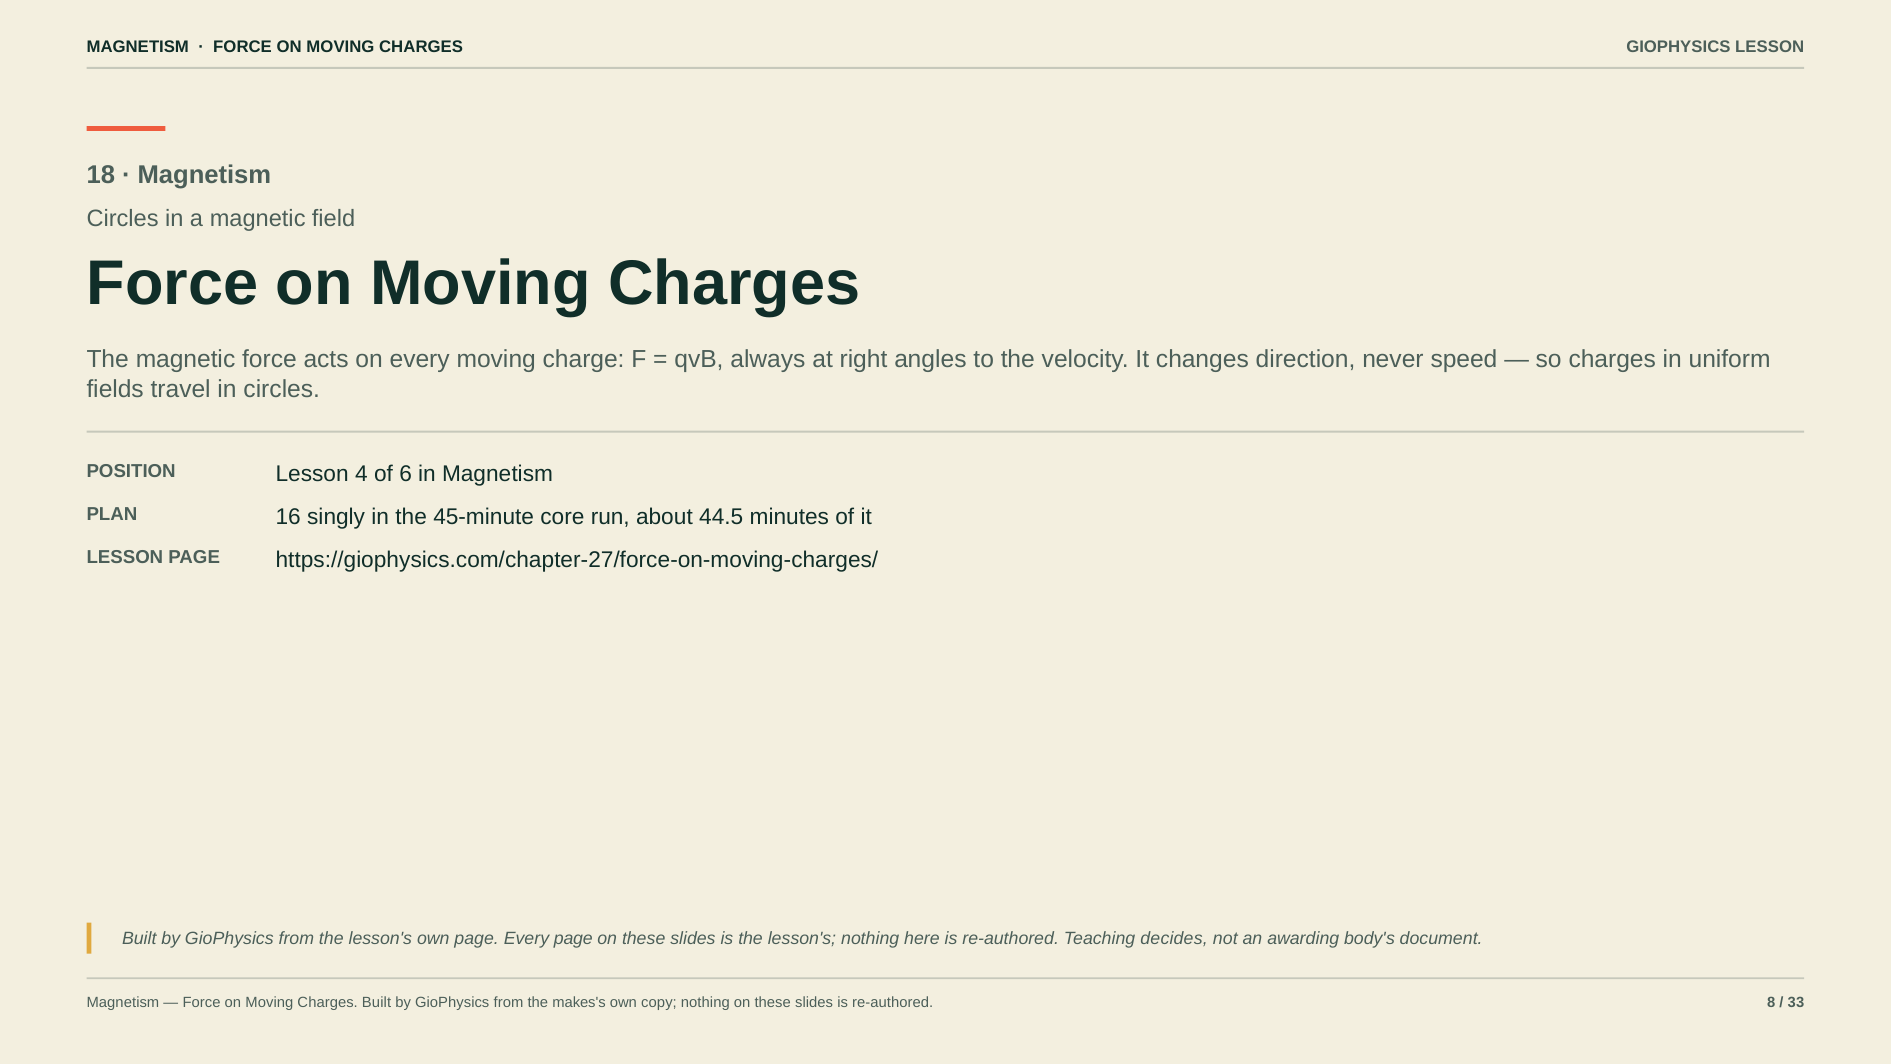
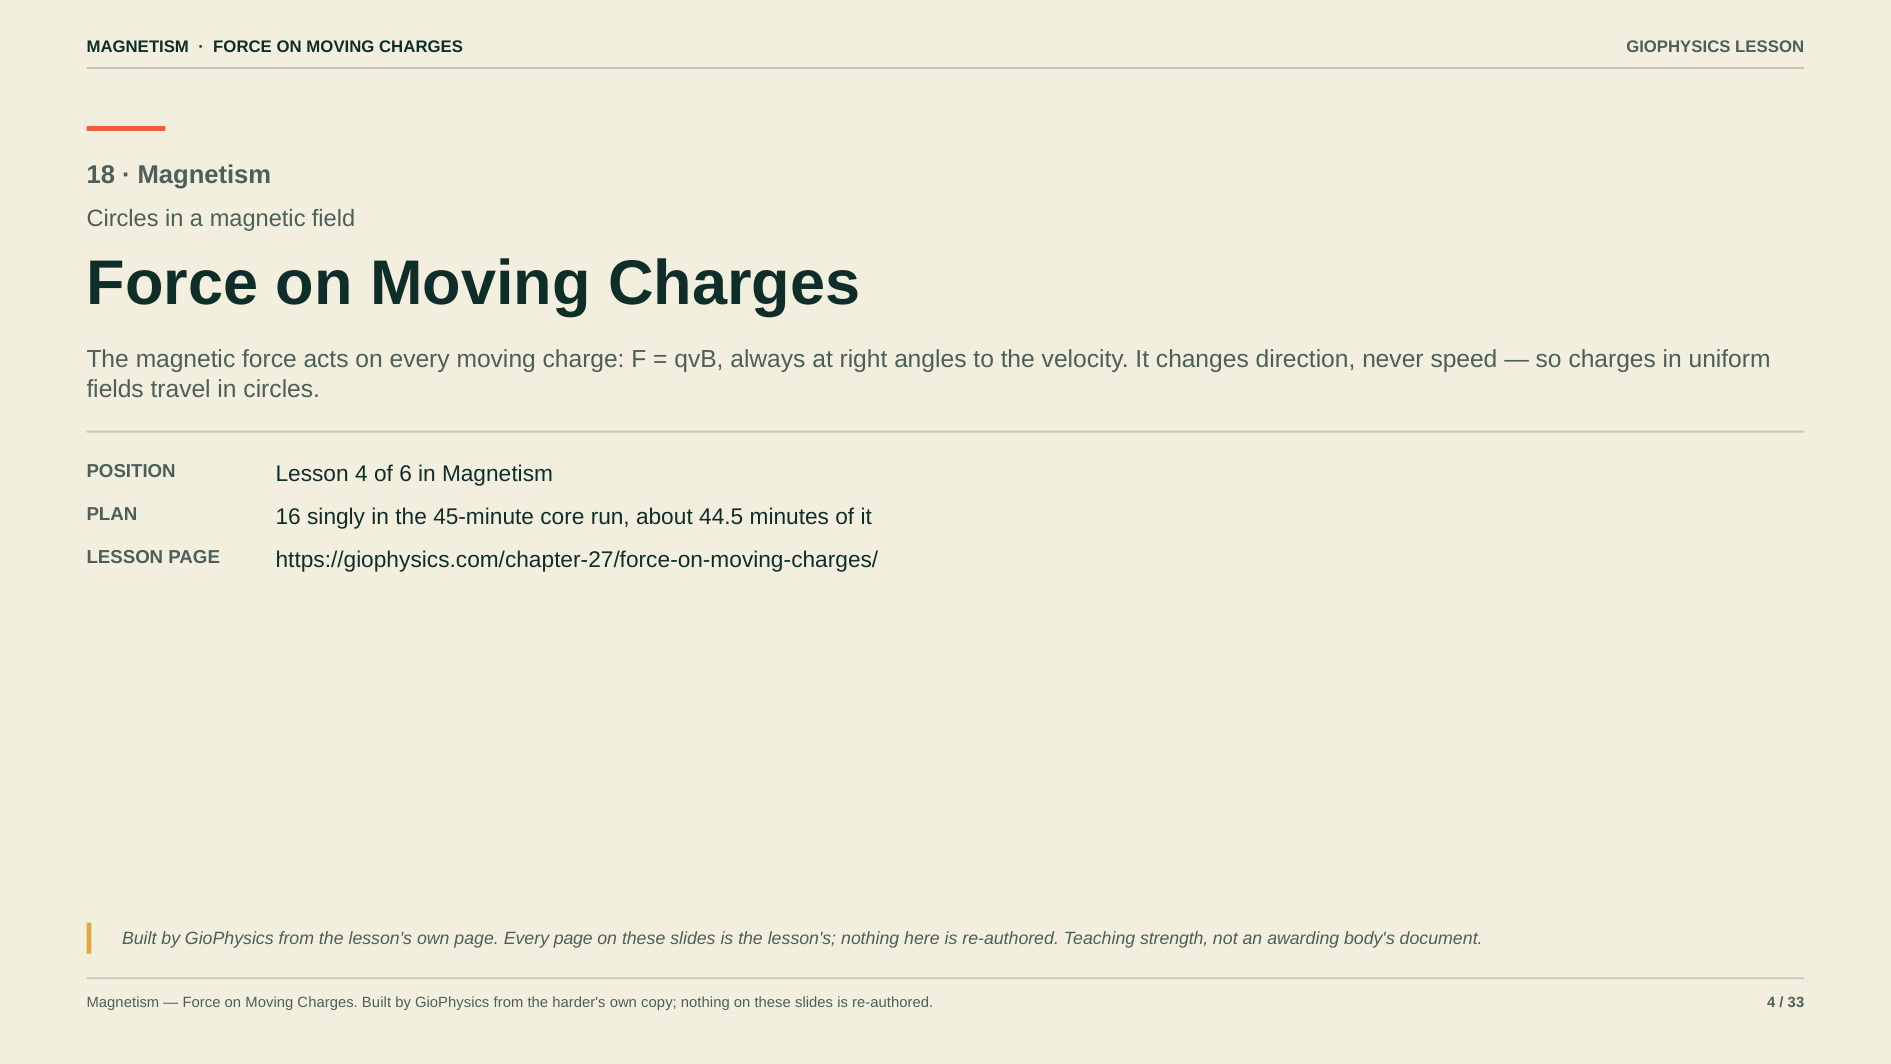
decides: decides -> strength (1174, 938)
makes's: makes's -> harder's (579, 1003)
re-authored 8: 8 -> 4 (1771, 1003)
